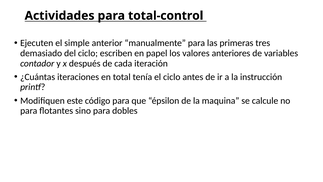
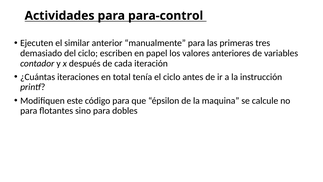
total-control: total-control -> para-control (166, 16)
simple: simple -> similar (77, 43)
